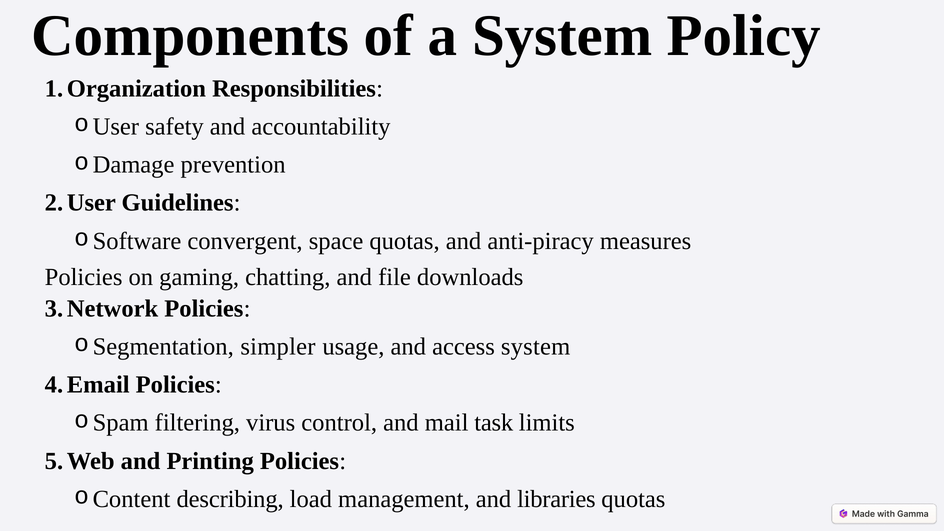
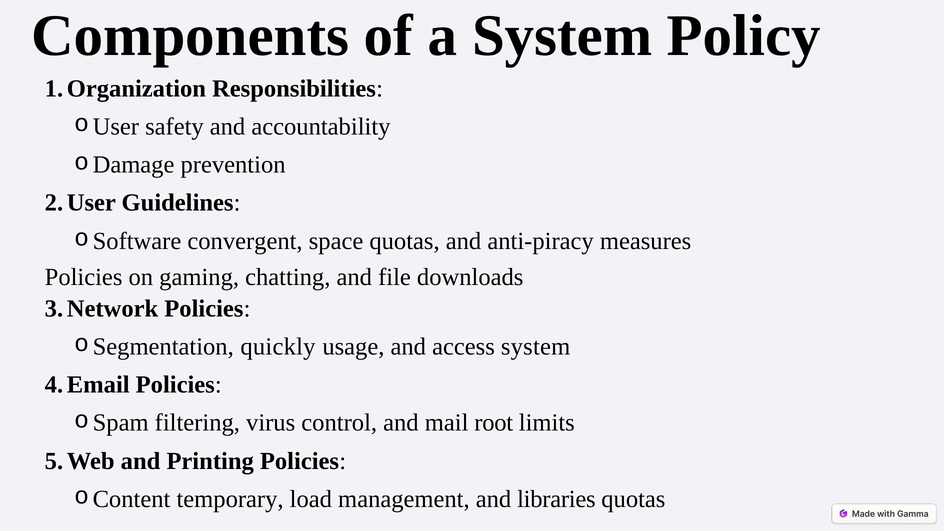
simpler: simpler -> quickly (278, 347)
task: task -> root (494, 423)
describing: describing -> temporary (230, 499)
